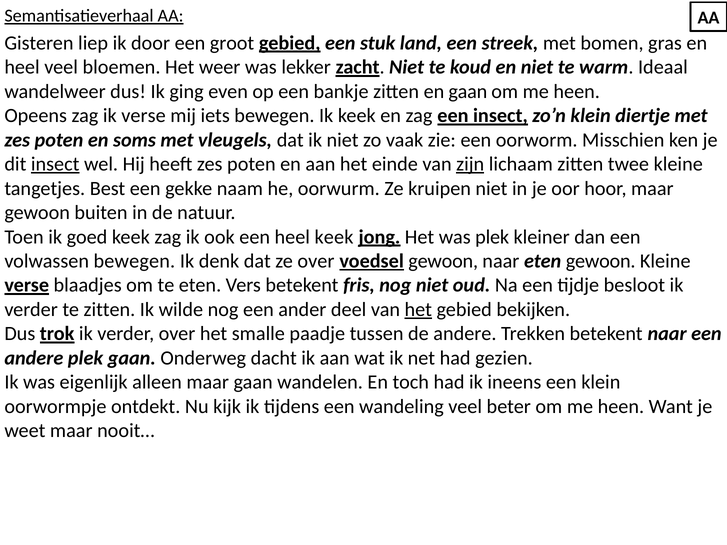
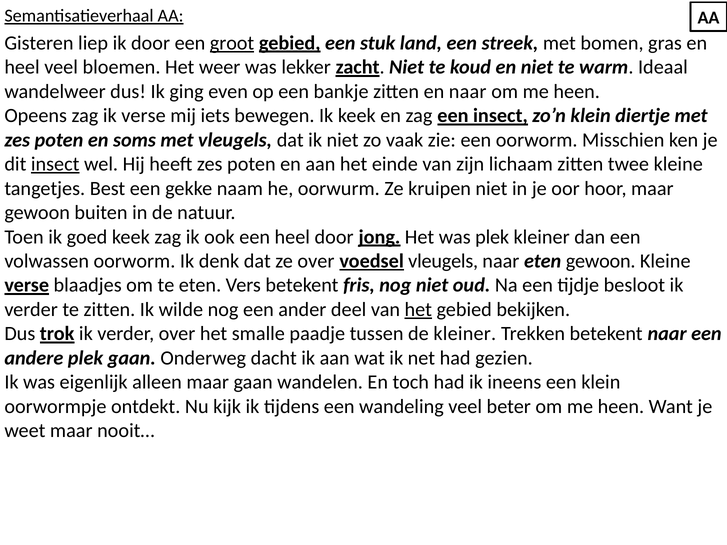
groot underline: none -> present (232, 43)
en gaan: gaan -> naar (468, 92)
zijn underline: present -> none (470, 164)
heel keek: keek -> door (334, 237)
volwassen bewegen: bewegen -> oorworm (134, 261)
voedsel gewoon: gewoon -> vleugels (443, 261)
de andere: andere -> kleiner (465, 334)
